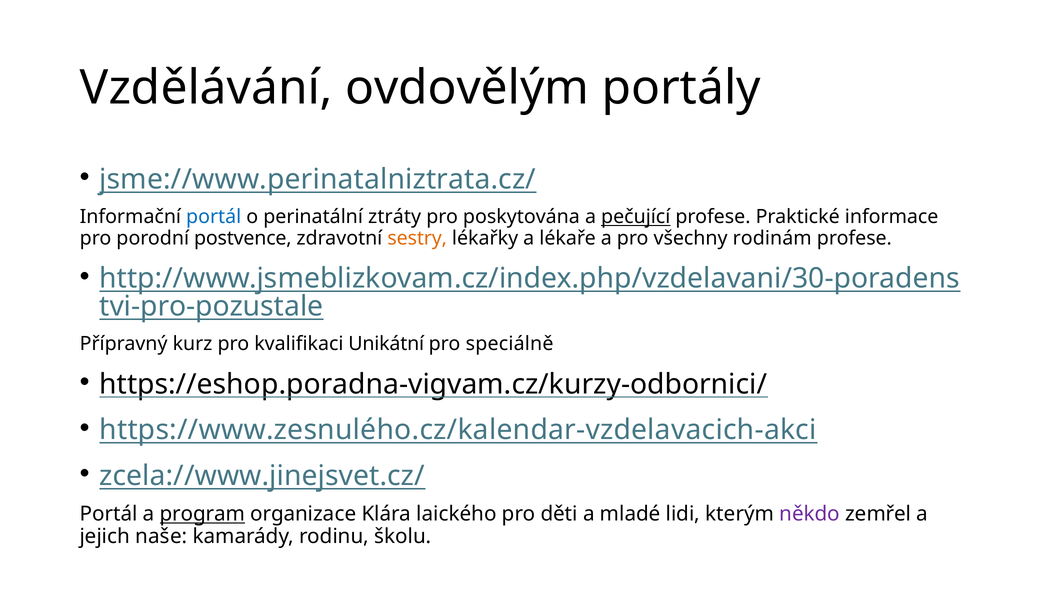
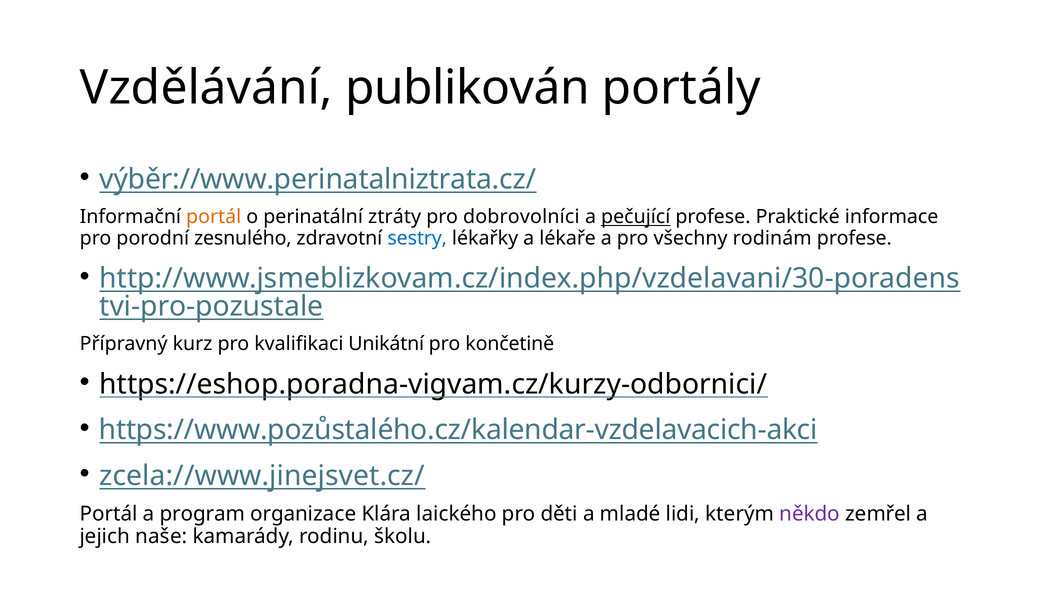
ovdovělým: ovdovělým -> publikován (467, 88)
jsme://www.perinatalniztrata.cz/: jsme://www.perinatalniztrata.cz/ -> výběr://www.perinatalniztrata.cz/ (318, 179)
portál colour: blue -> orange (214, 217)
poskytována: poskytována -> dobrovolníci (521, 217)
postvence: postvence -> zesnulého (243, 238)
sestry colour: orange -> blue (417, 238)
speciálně: speciálně -> končetině (510, 344)
https://www.zesnulého.cz/kalendar-vzdelavacich-akci: https://www.zesnulého.cz/kalendar-vzdelavacich-akci -> https://www.pozůstalého.cz/kalendar-vzdelavacich-akci (458, 430)
program underline: present -> none (202, 514)
